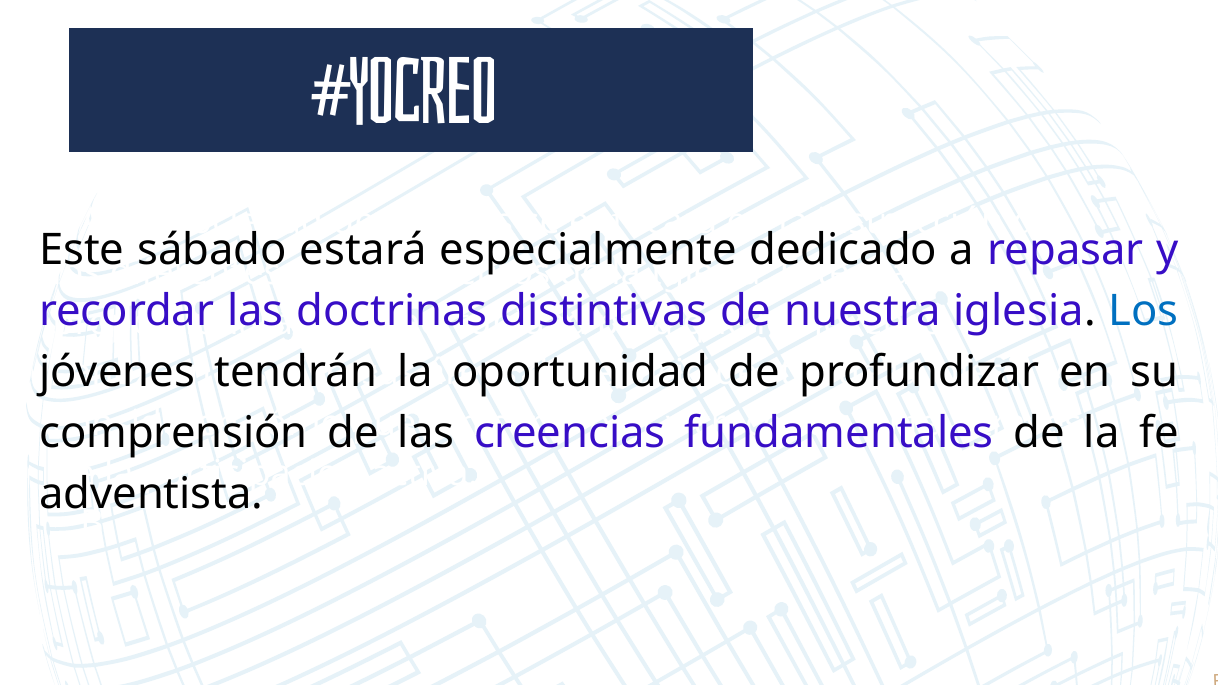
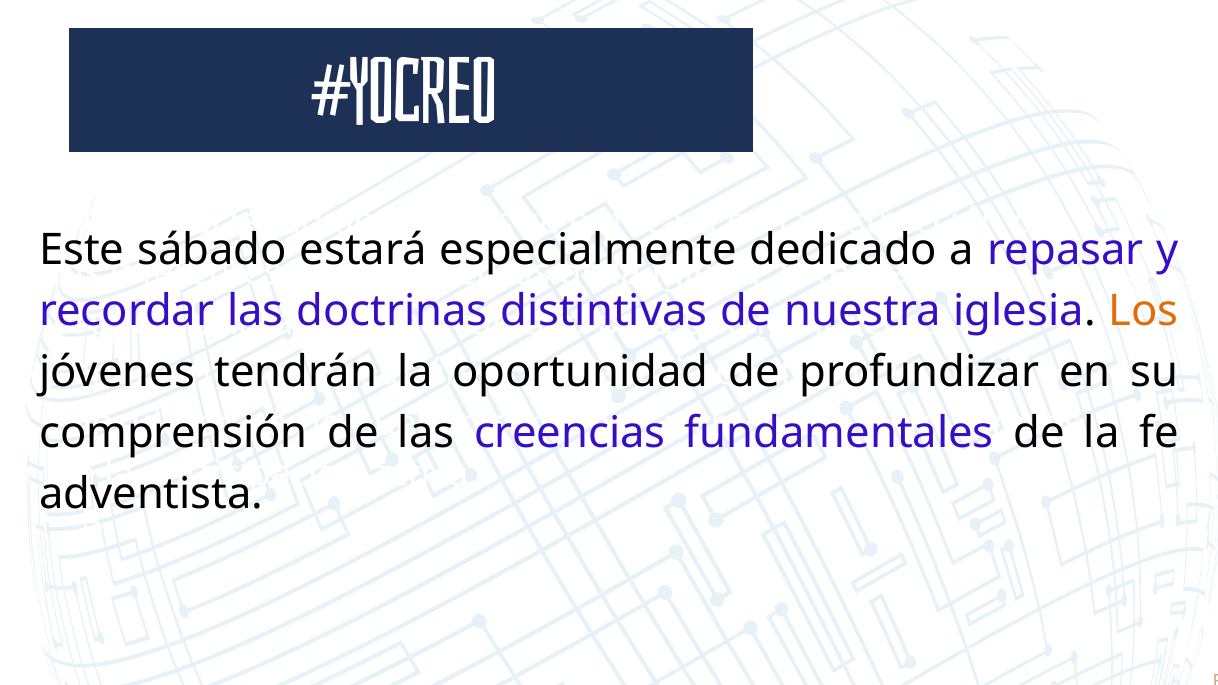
Los colour: blue -> orange (1144, 311)
